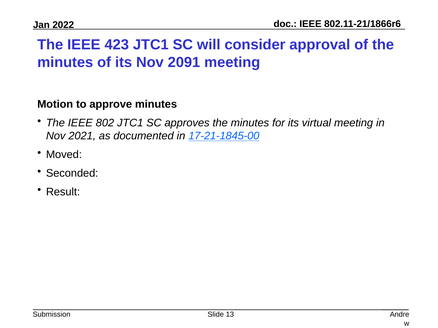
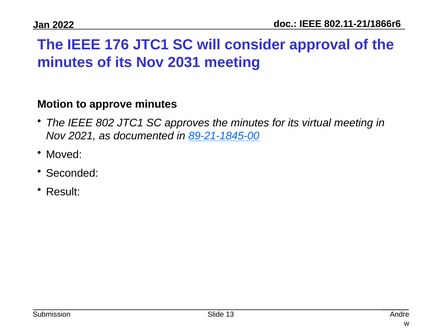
423: 423 -> 176 (117, 45)
2091: 2091 -> 2031 (184, 62)
17-21-1845-00: 17-21-1845-00 -> 89-21-1845-00 (224, 136)
